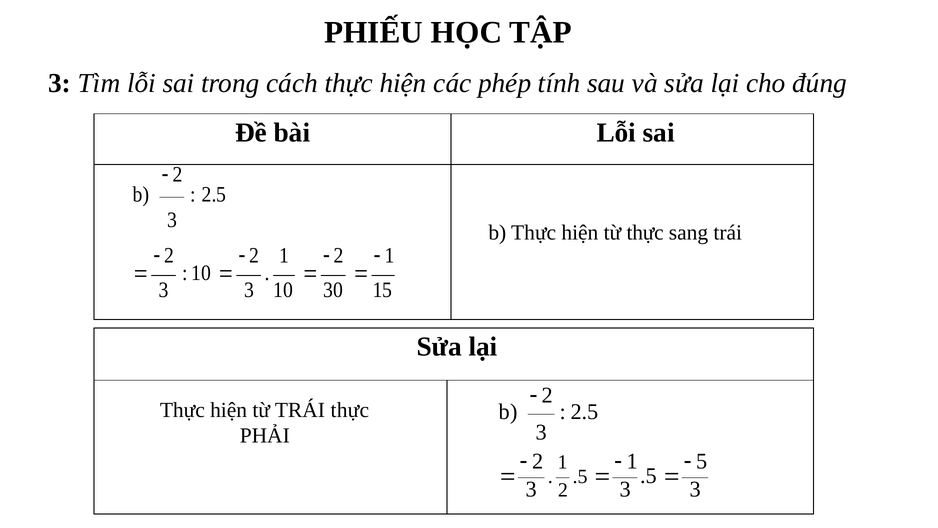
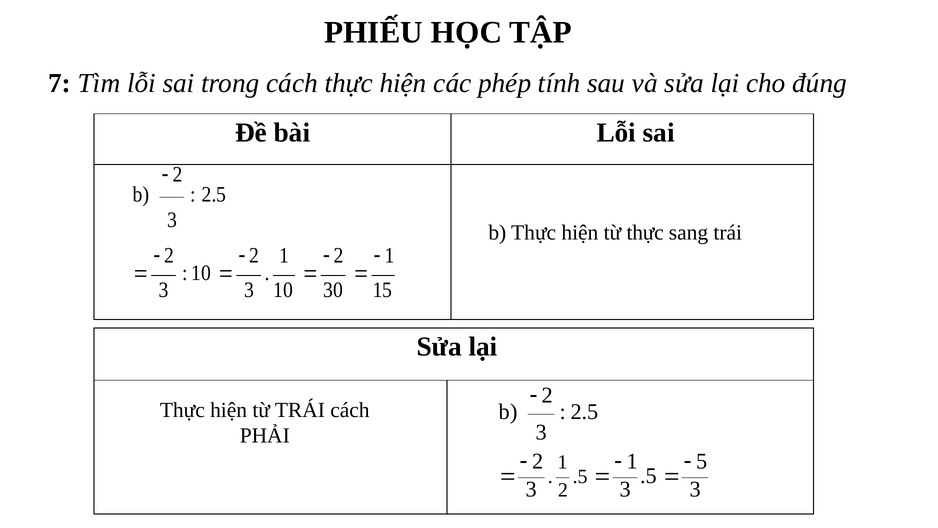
3: 3 -> 7 (60, 83)
từ TRÁI thực: thực -> cách (350, 410)
